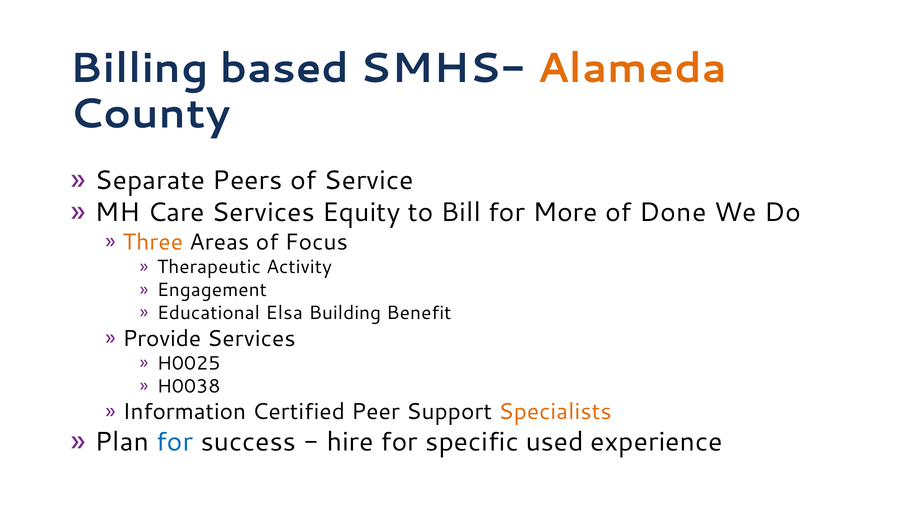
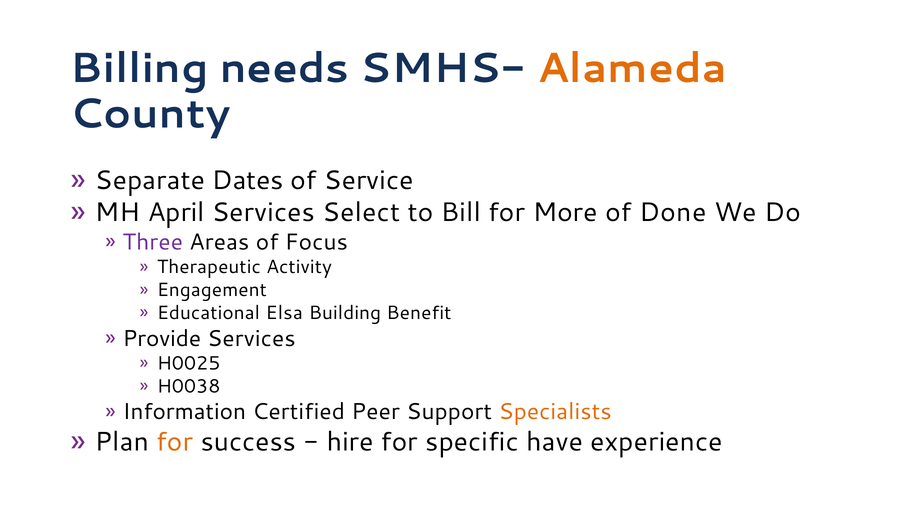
based: based -> needs (284, 68)
Peers: Peers -> Dates (248, 181)
Care: Care -> April (176, 213)
Equity: Equity -> Select (361, 213)
Three colour: orange -> purple (153, 242)
for colour: blue -> orange (175, 442)
used: used -> have (555, 442)
